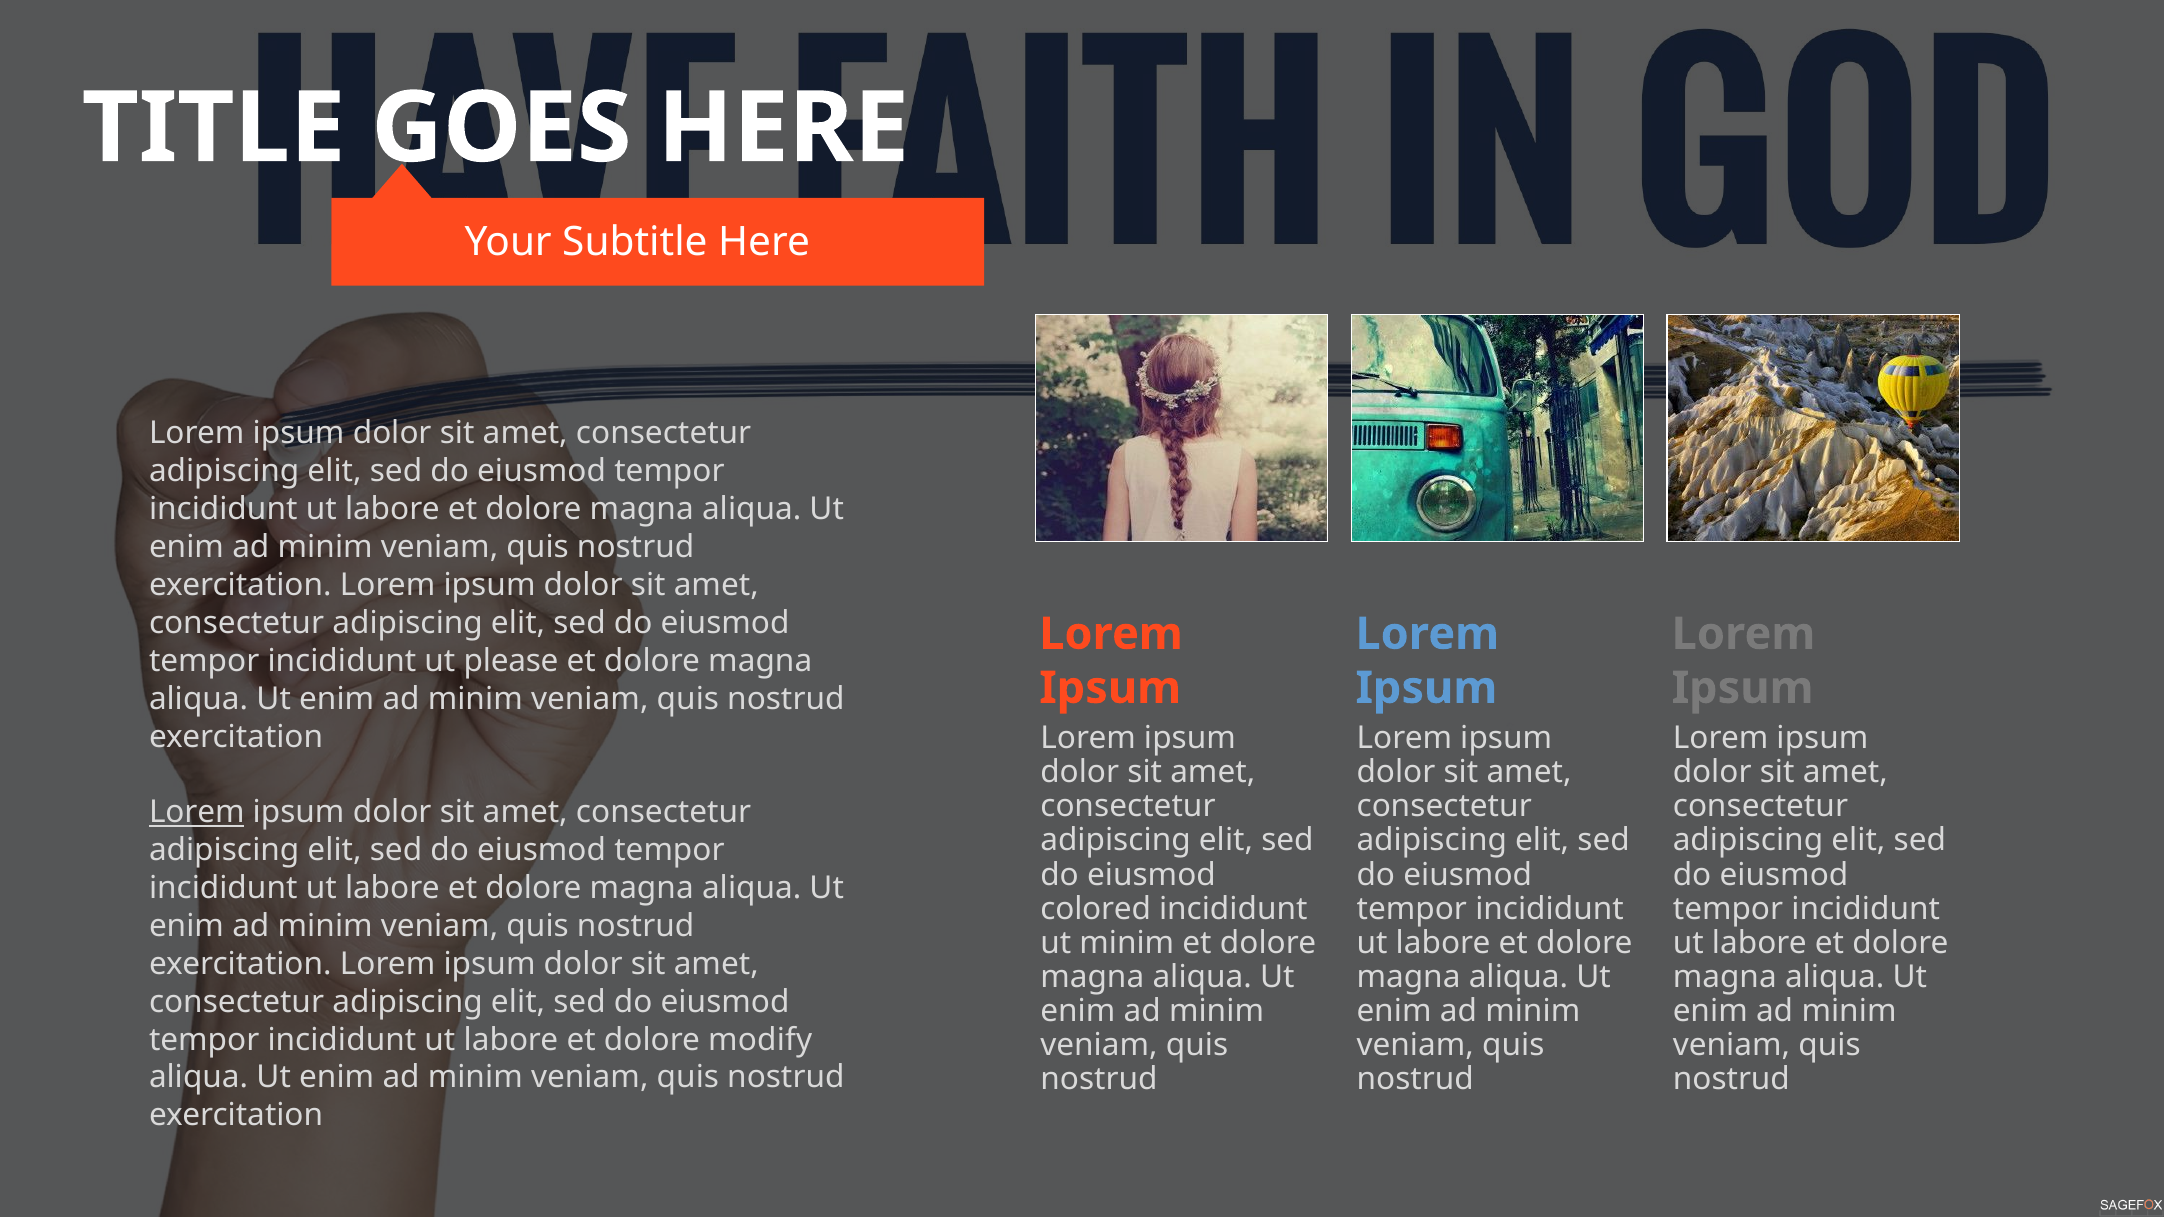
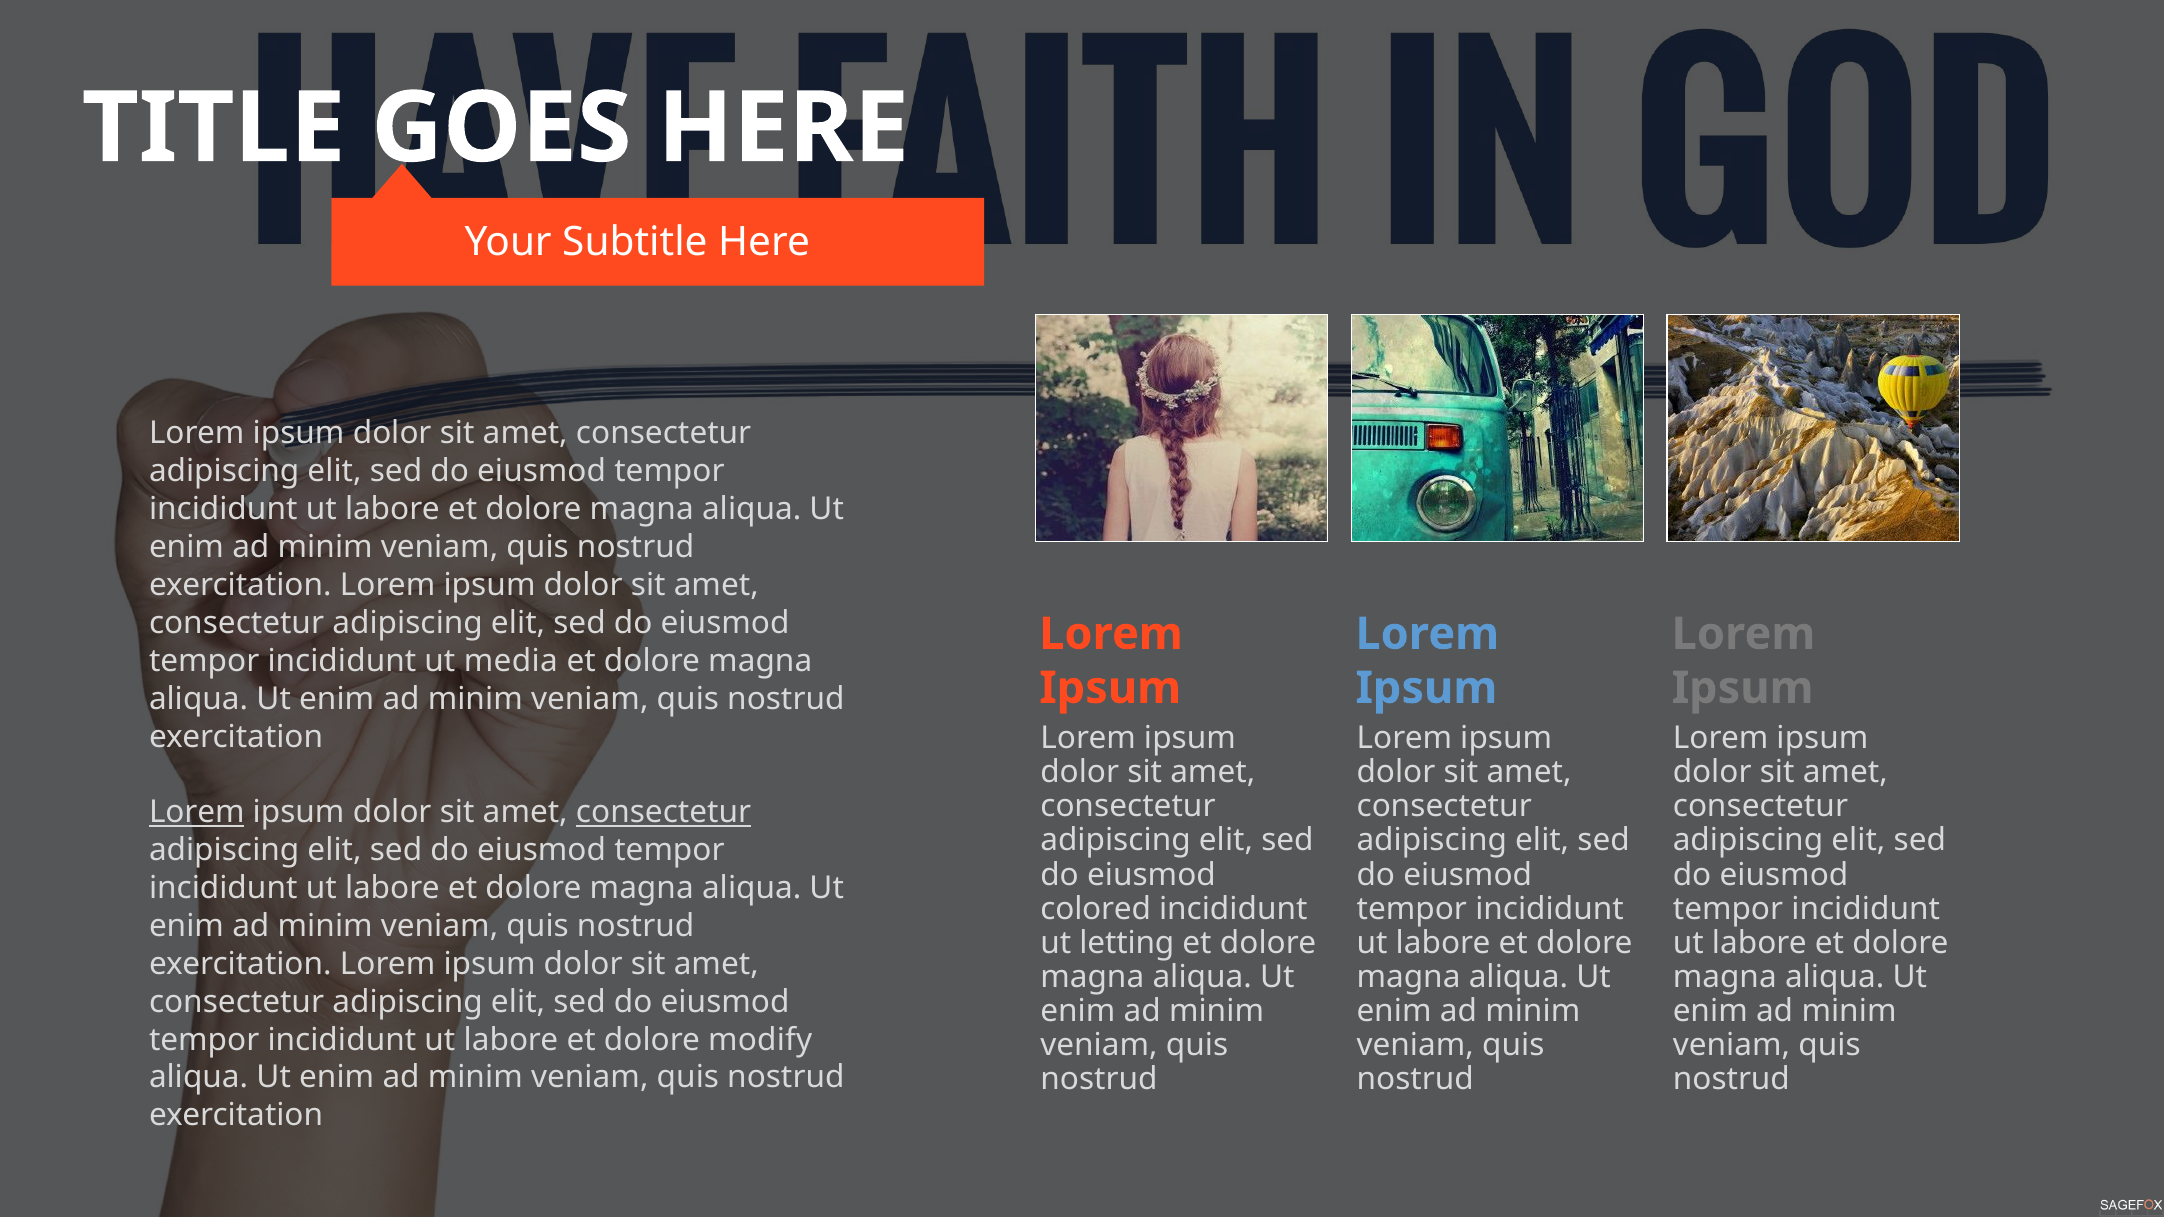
please: please -> media (511, 661)
consectetur underline: none -> present (664, 813)
ut minim: minim -> letting (1127, 943)
